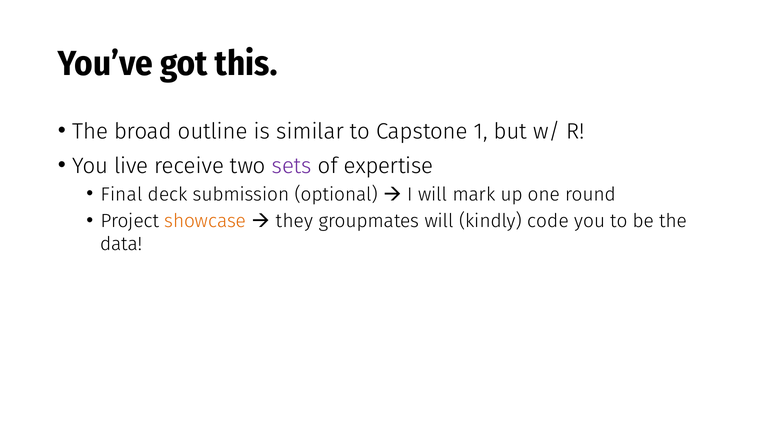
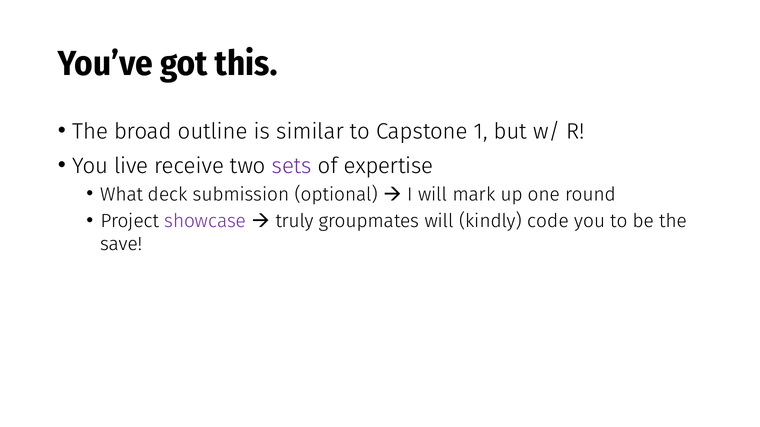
Final: Final -> What (122, 194)
showcase colour: orange -> purple (205, 221)
they: they -> truly (295, 221)
data: data -> save (121, 244)
